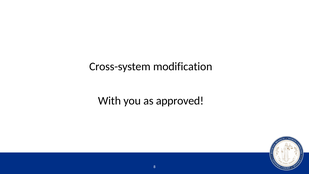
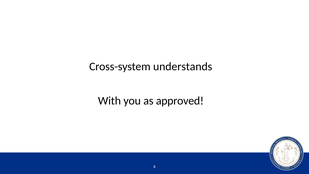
modification: modification -> understands (183, 67)
